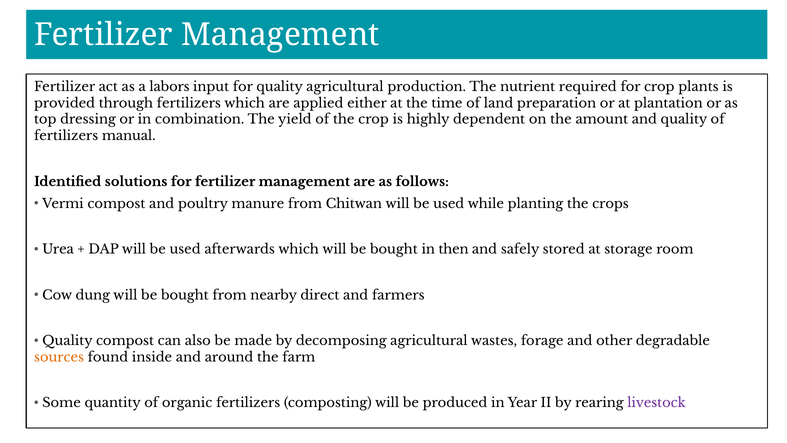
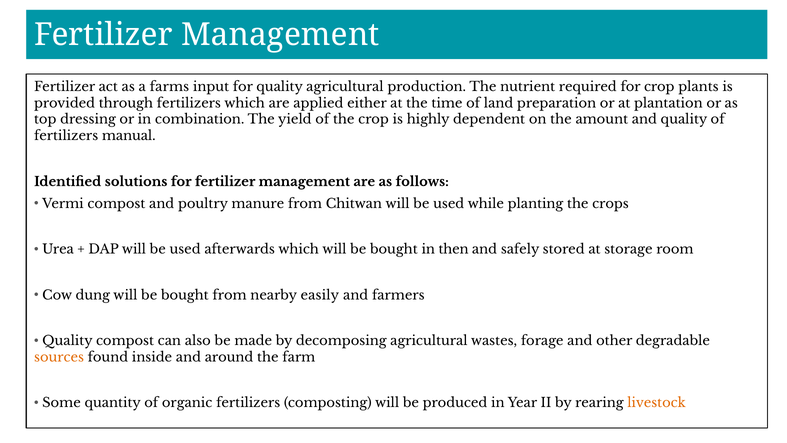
labors: labors -> farms (169, 87)
direct: direct -> easily (320, 295)
livestock colour: purple -> orange (656, 403)
